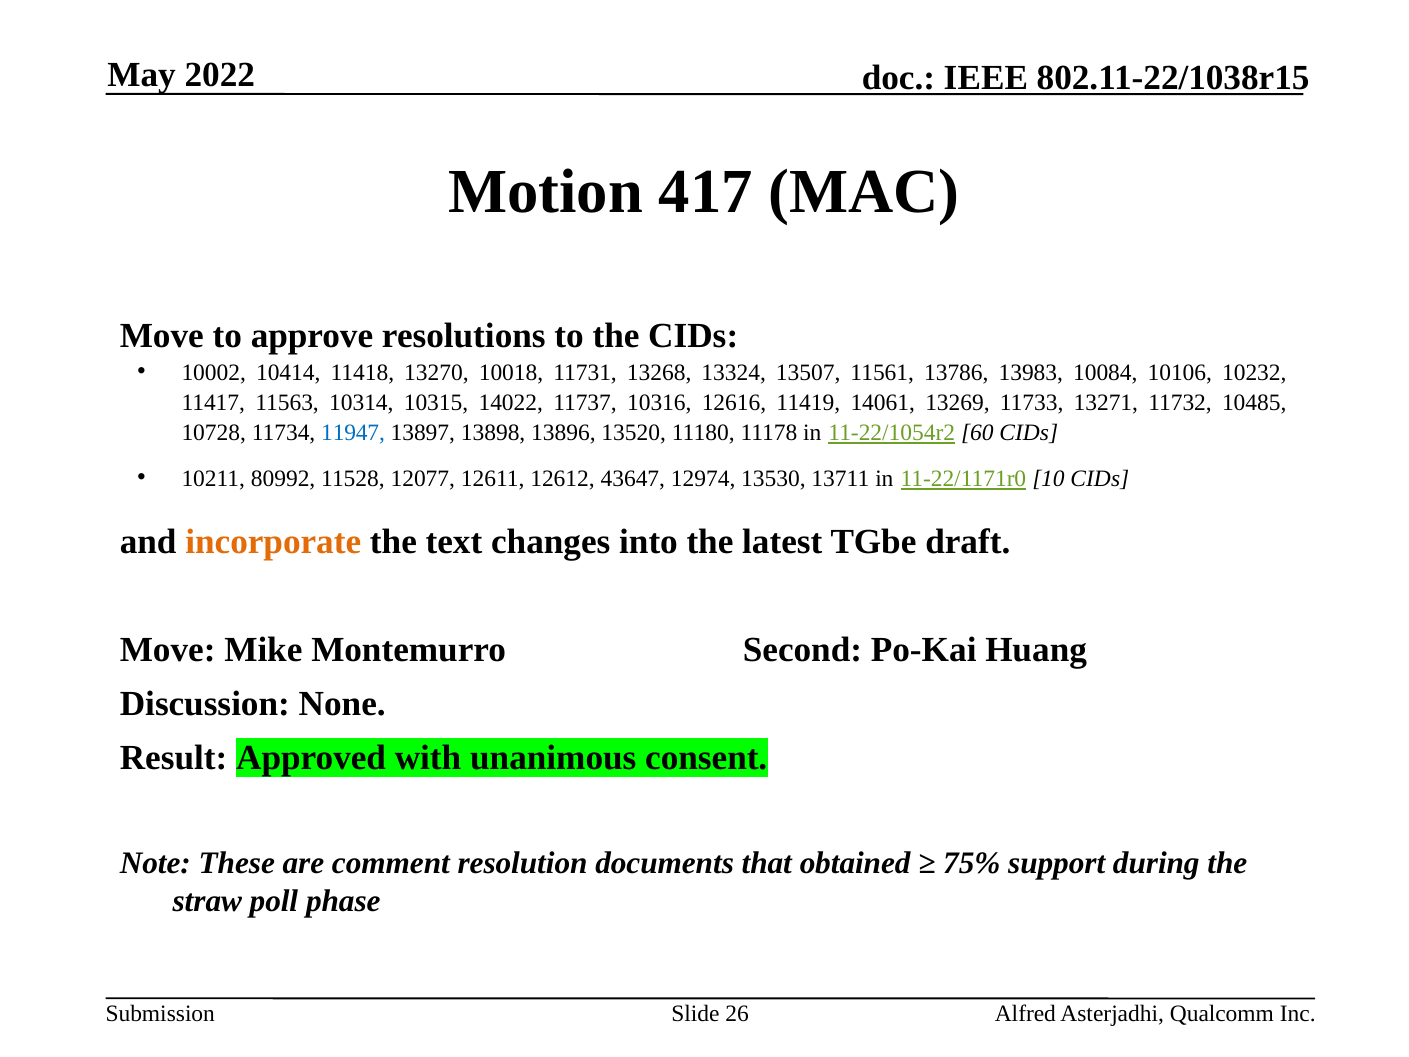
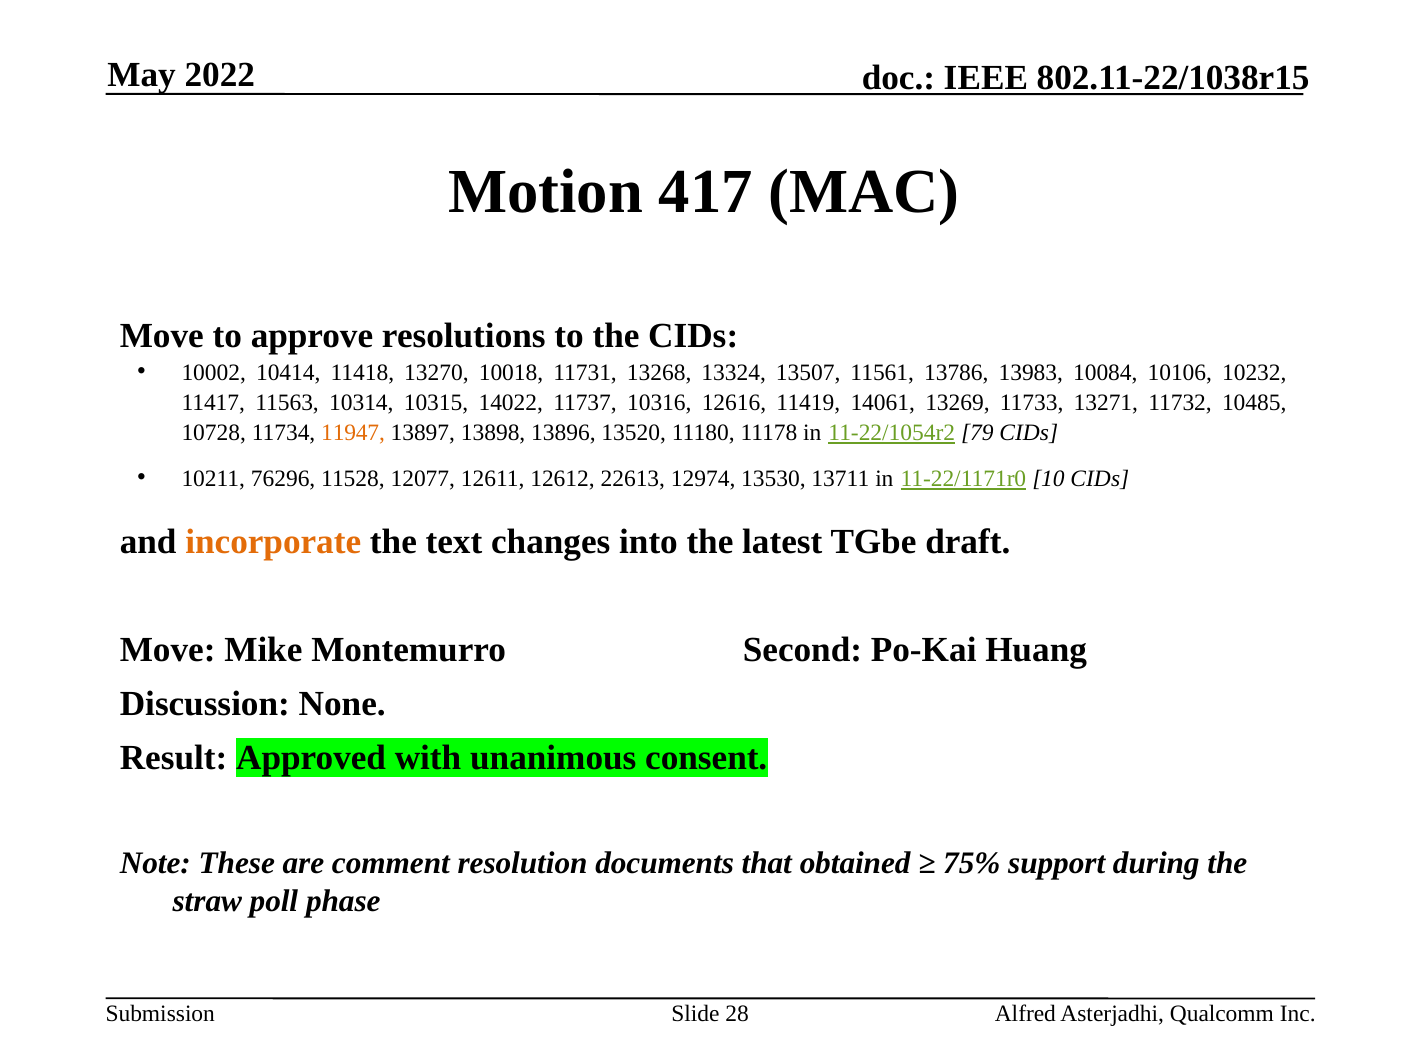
11947 colour: blue -> orange (353, 433)
60: 60 -> 79 (977, 433)
80992: 80992 -> 76296 (283, 478)
43647: 43647 -> 22613 (633, 478)
26: 26 -> 28 (737, 1014)
